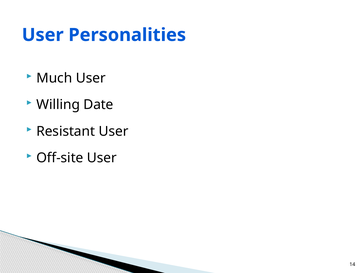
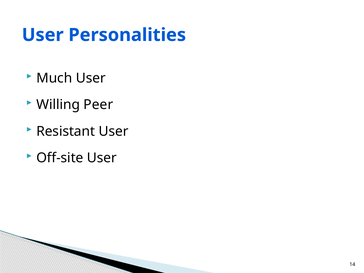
Date: Date -> Peer (98, 105)
